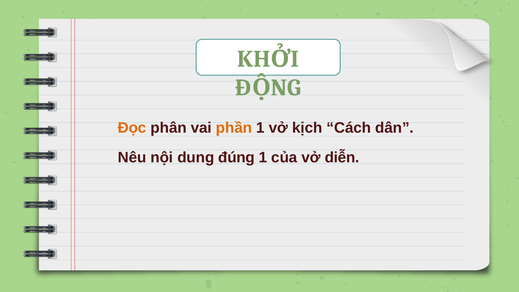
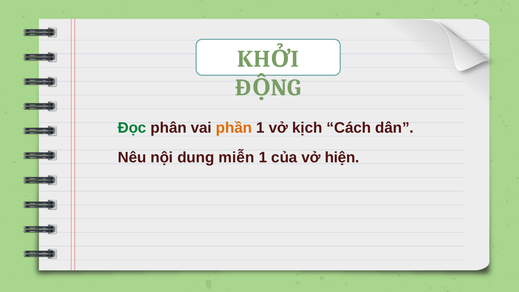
Đọc colour: orange -> green (132, 128)
đúng: đúng -> miễn (236, 157)
diễn: diễn -> hiện (342, 157)
